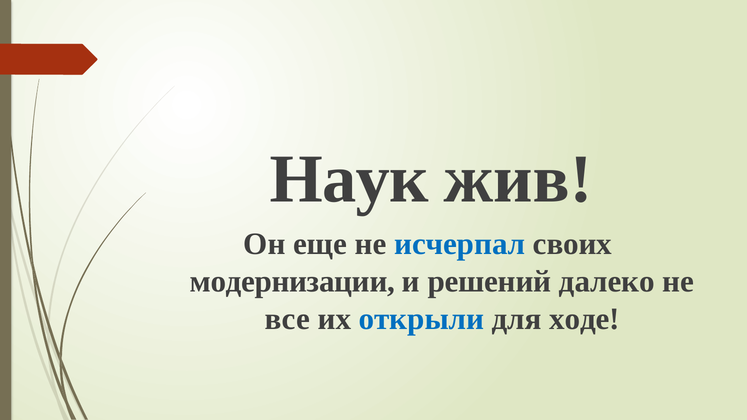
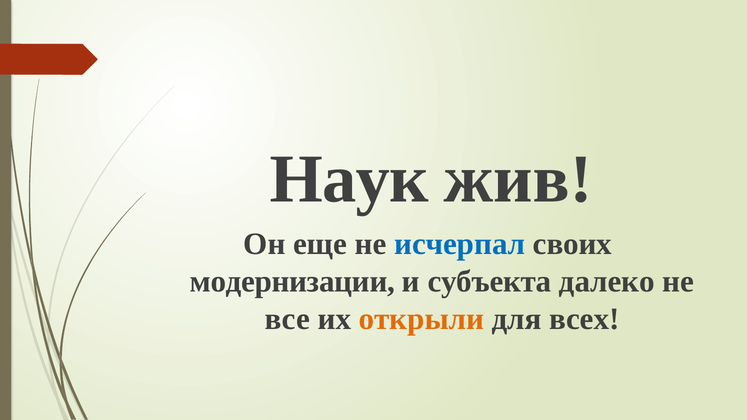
решений: решений -> субъекта (489, 282)
открыли colour: blue -> orange (421, 319)
ходе: ходе -> всех (584, 319)
